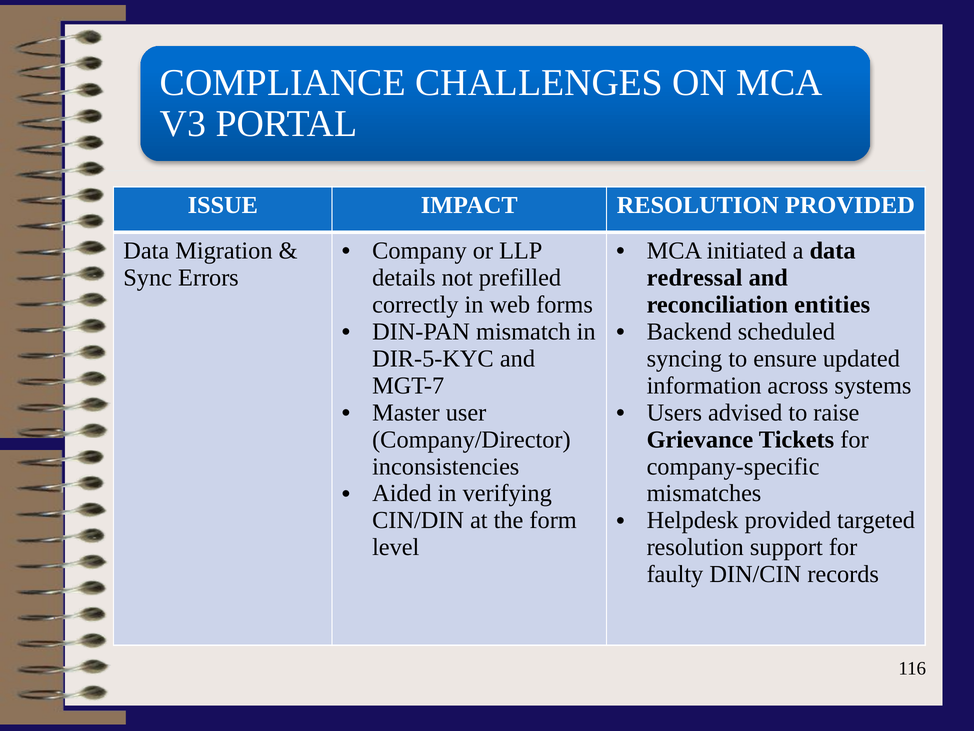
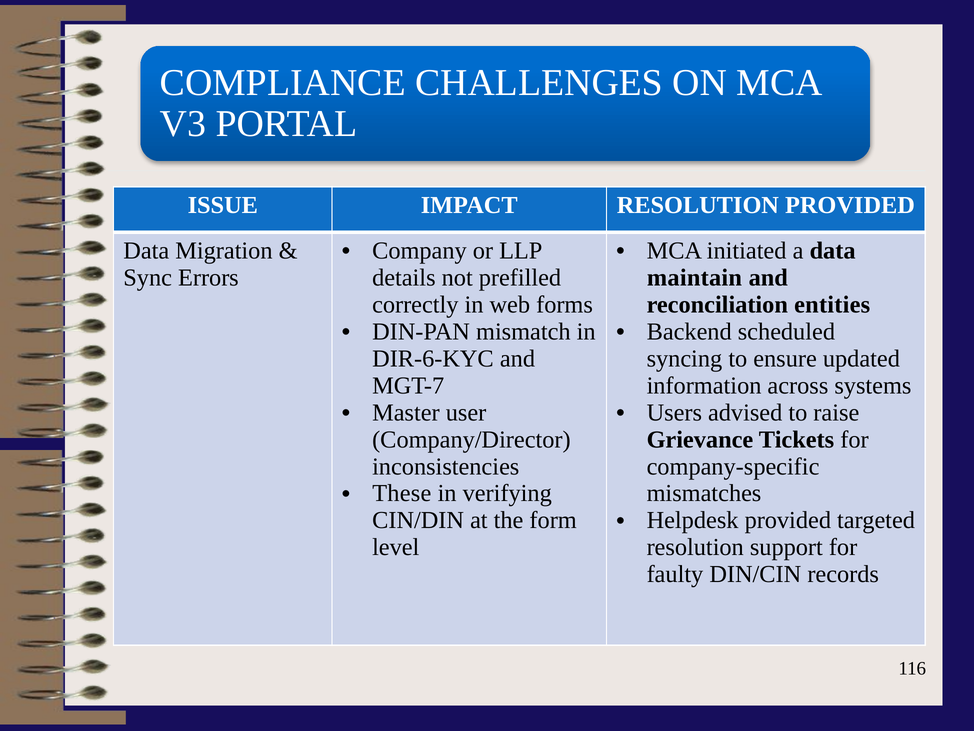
redressal: redressal -> maintain (694, 277)
DIR-5-KYC: DIR-5-KYC -> DIR-6-KYC (433, 358)
Aided: Aided -> These (402, 493)
